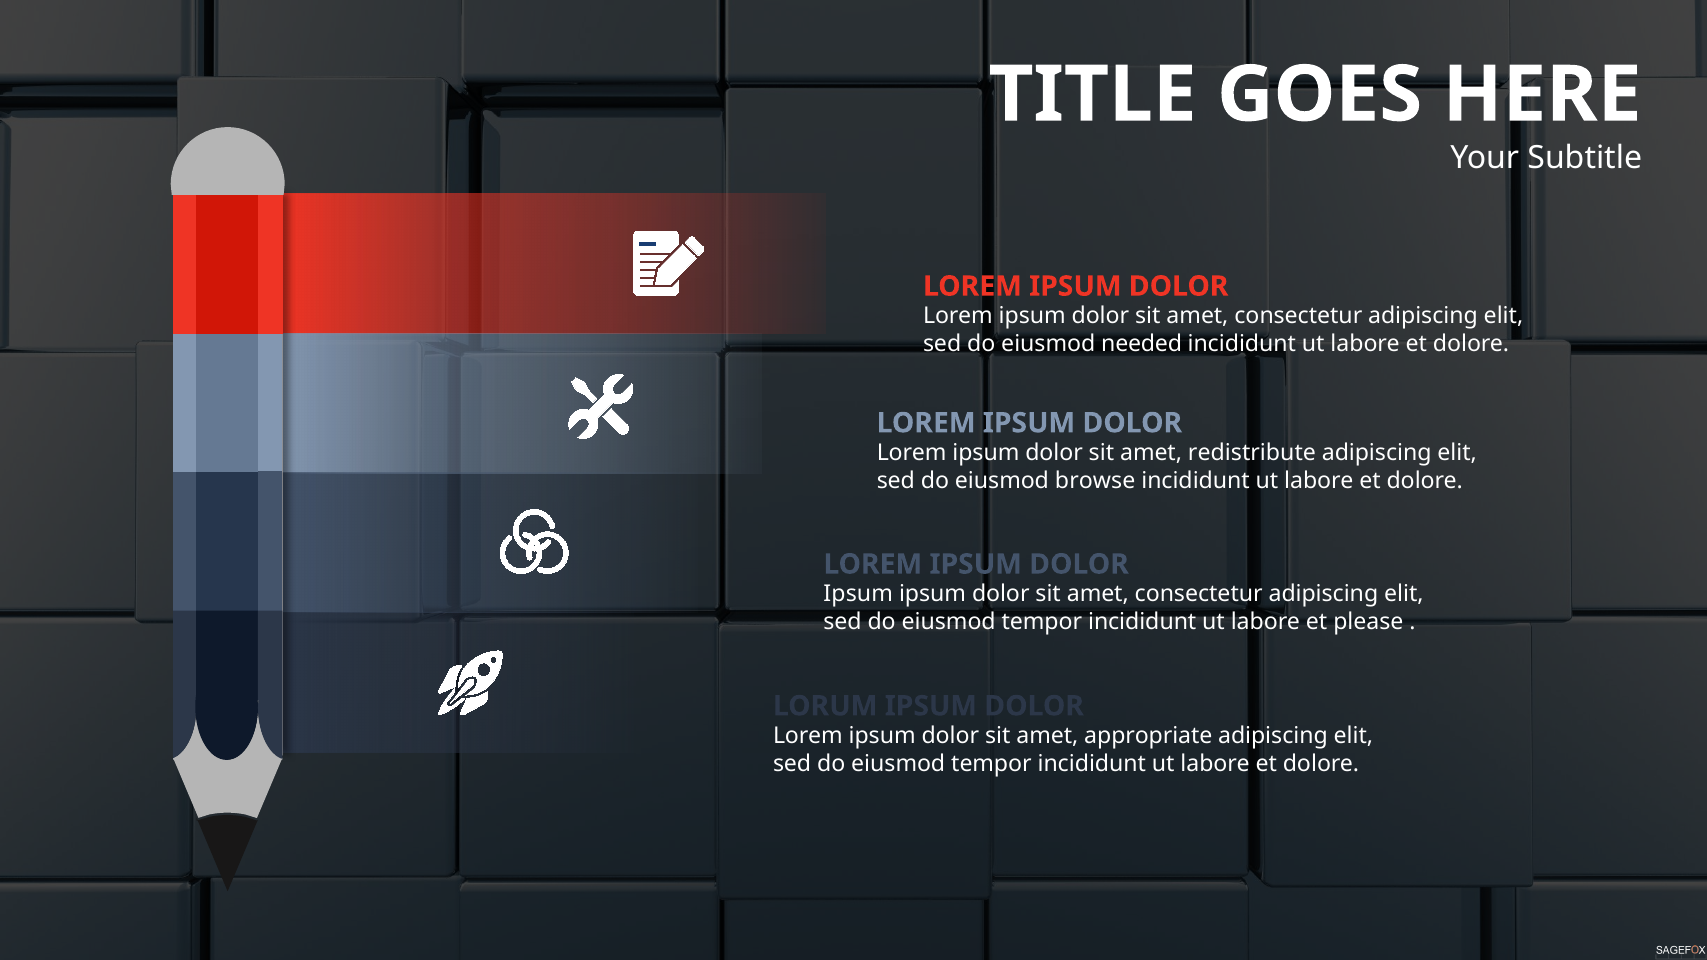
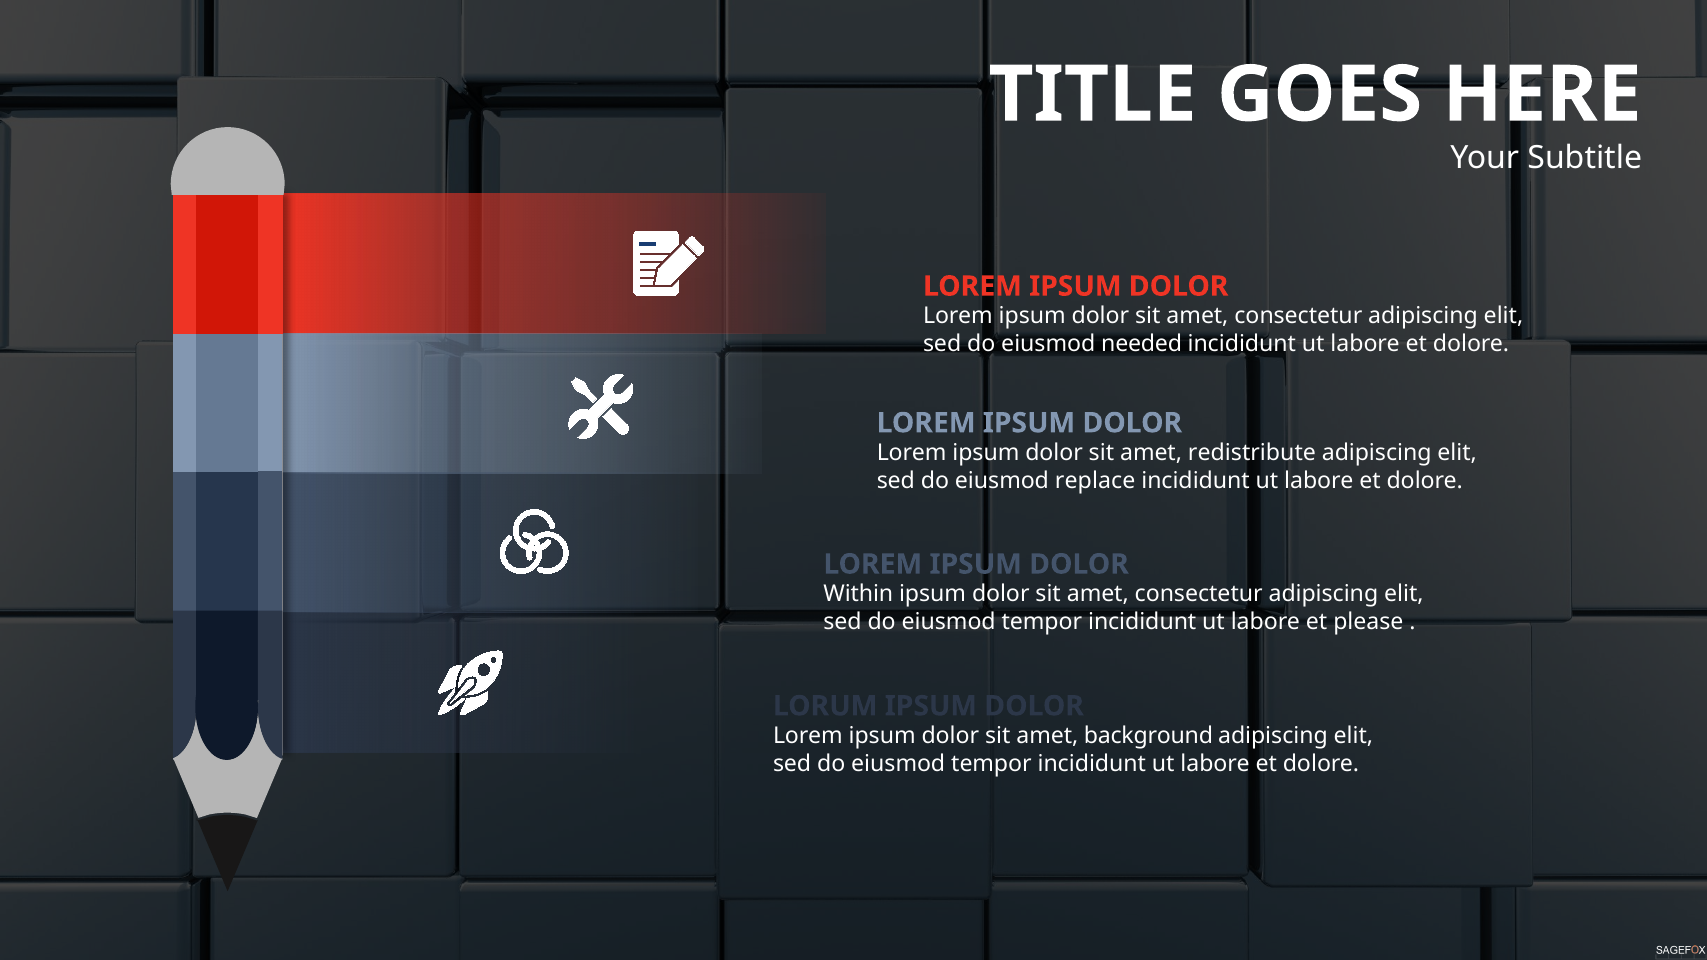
browse: browse -> replace (1095, 481)
Ipsum: Ipsum -> Within (858, 594)
appropriate: appropriate -> background (1148, 736)
